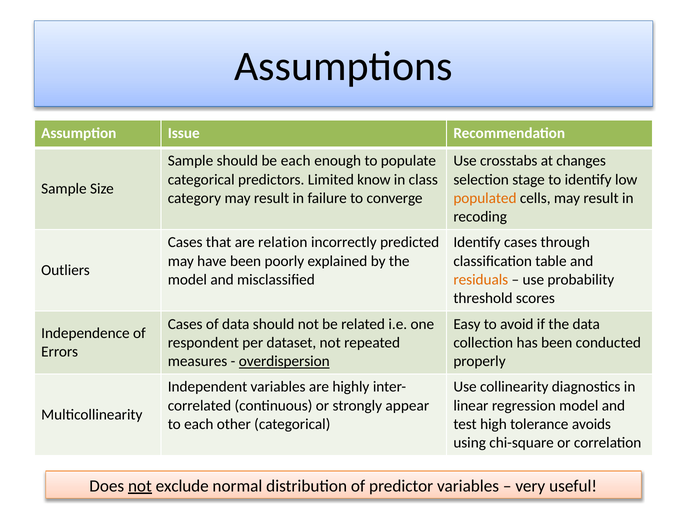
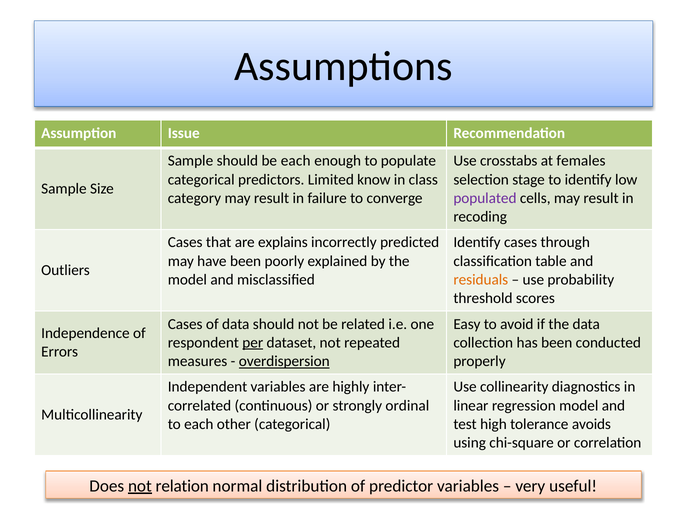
changes: changes -> females (581, 161)
populated colour: orange -> purple (485, 198)
relation: relation -> explains (283, 243)
per underline: none -> present (253, 343)
appear: appear -> ordinal (407, 406)
exclude: exclude -> relation (182, 486)
